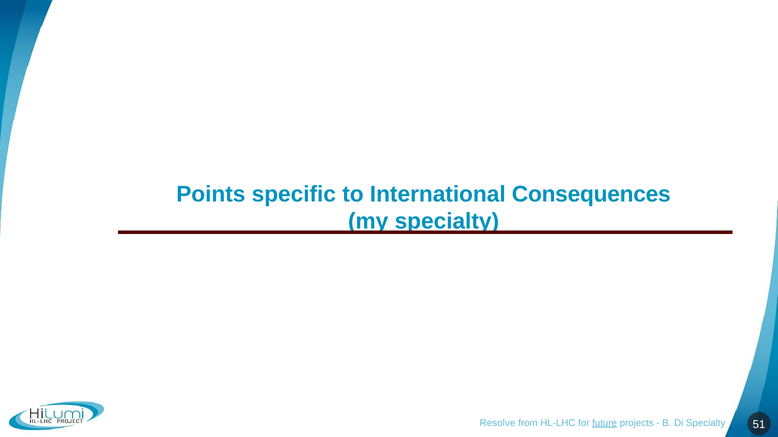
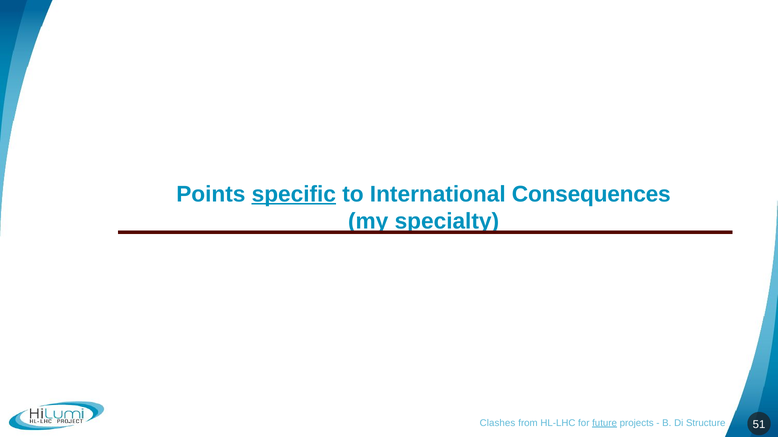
specific underline: none -> present (294, 194)
Resolve: Resolve -> Clashes (498, 423)
Di Specialty: Specialty -> Structure (706, 423)
